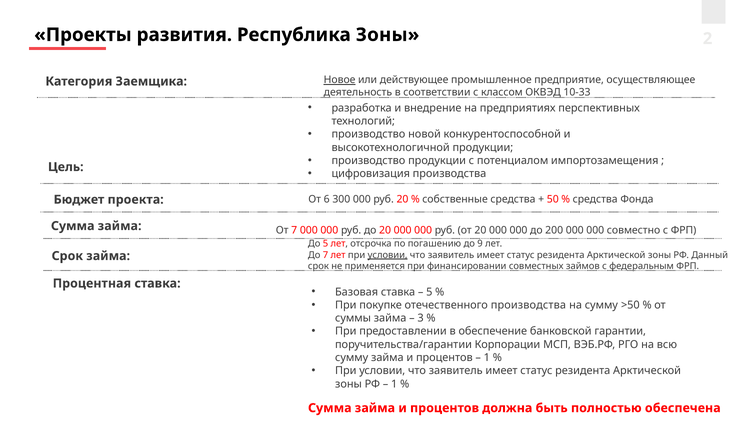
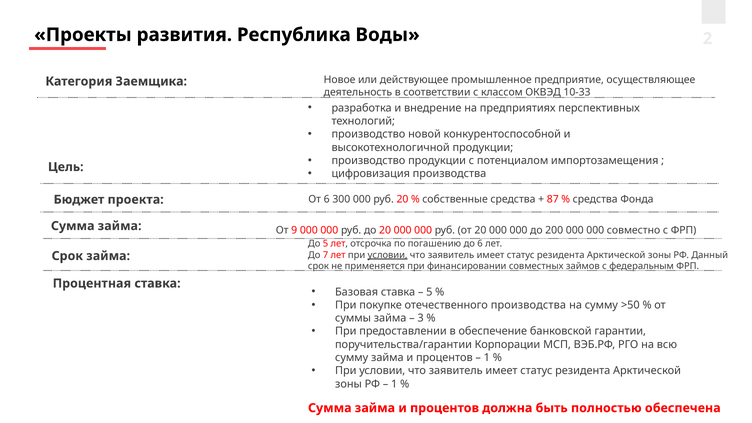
Республика Зоны: Зоны -> Воды (388, 35)
Новое underline: present -> none (340, 80)
50: 50 -> 87 (553, 199)
От 7: 7 -> 9 (294, 230)
до 9: 9 -> 6 (480, 244)
